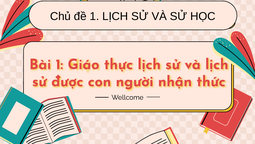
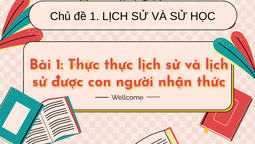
1 Giáo: Giáo -> Thực (84, 64)
